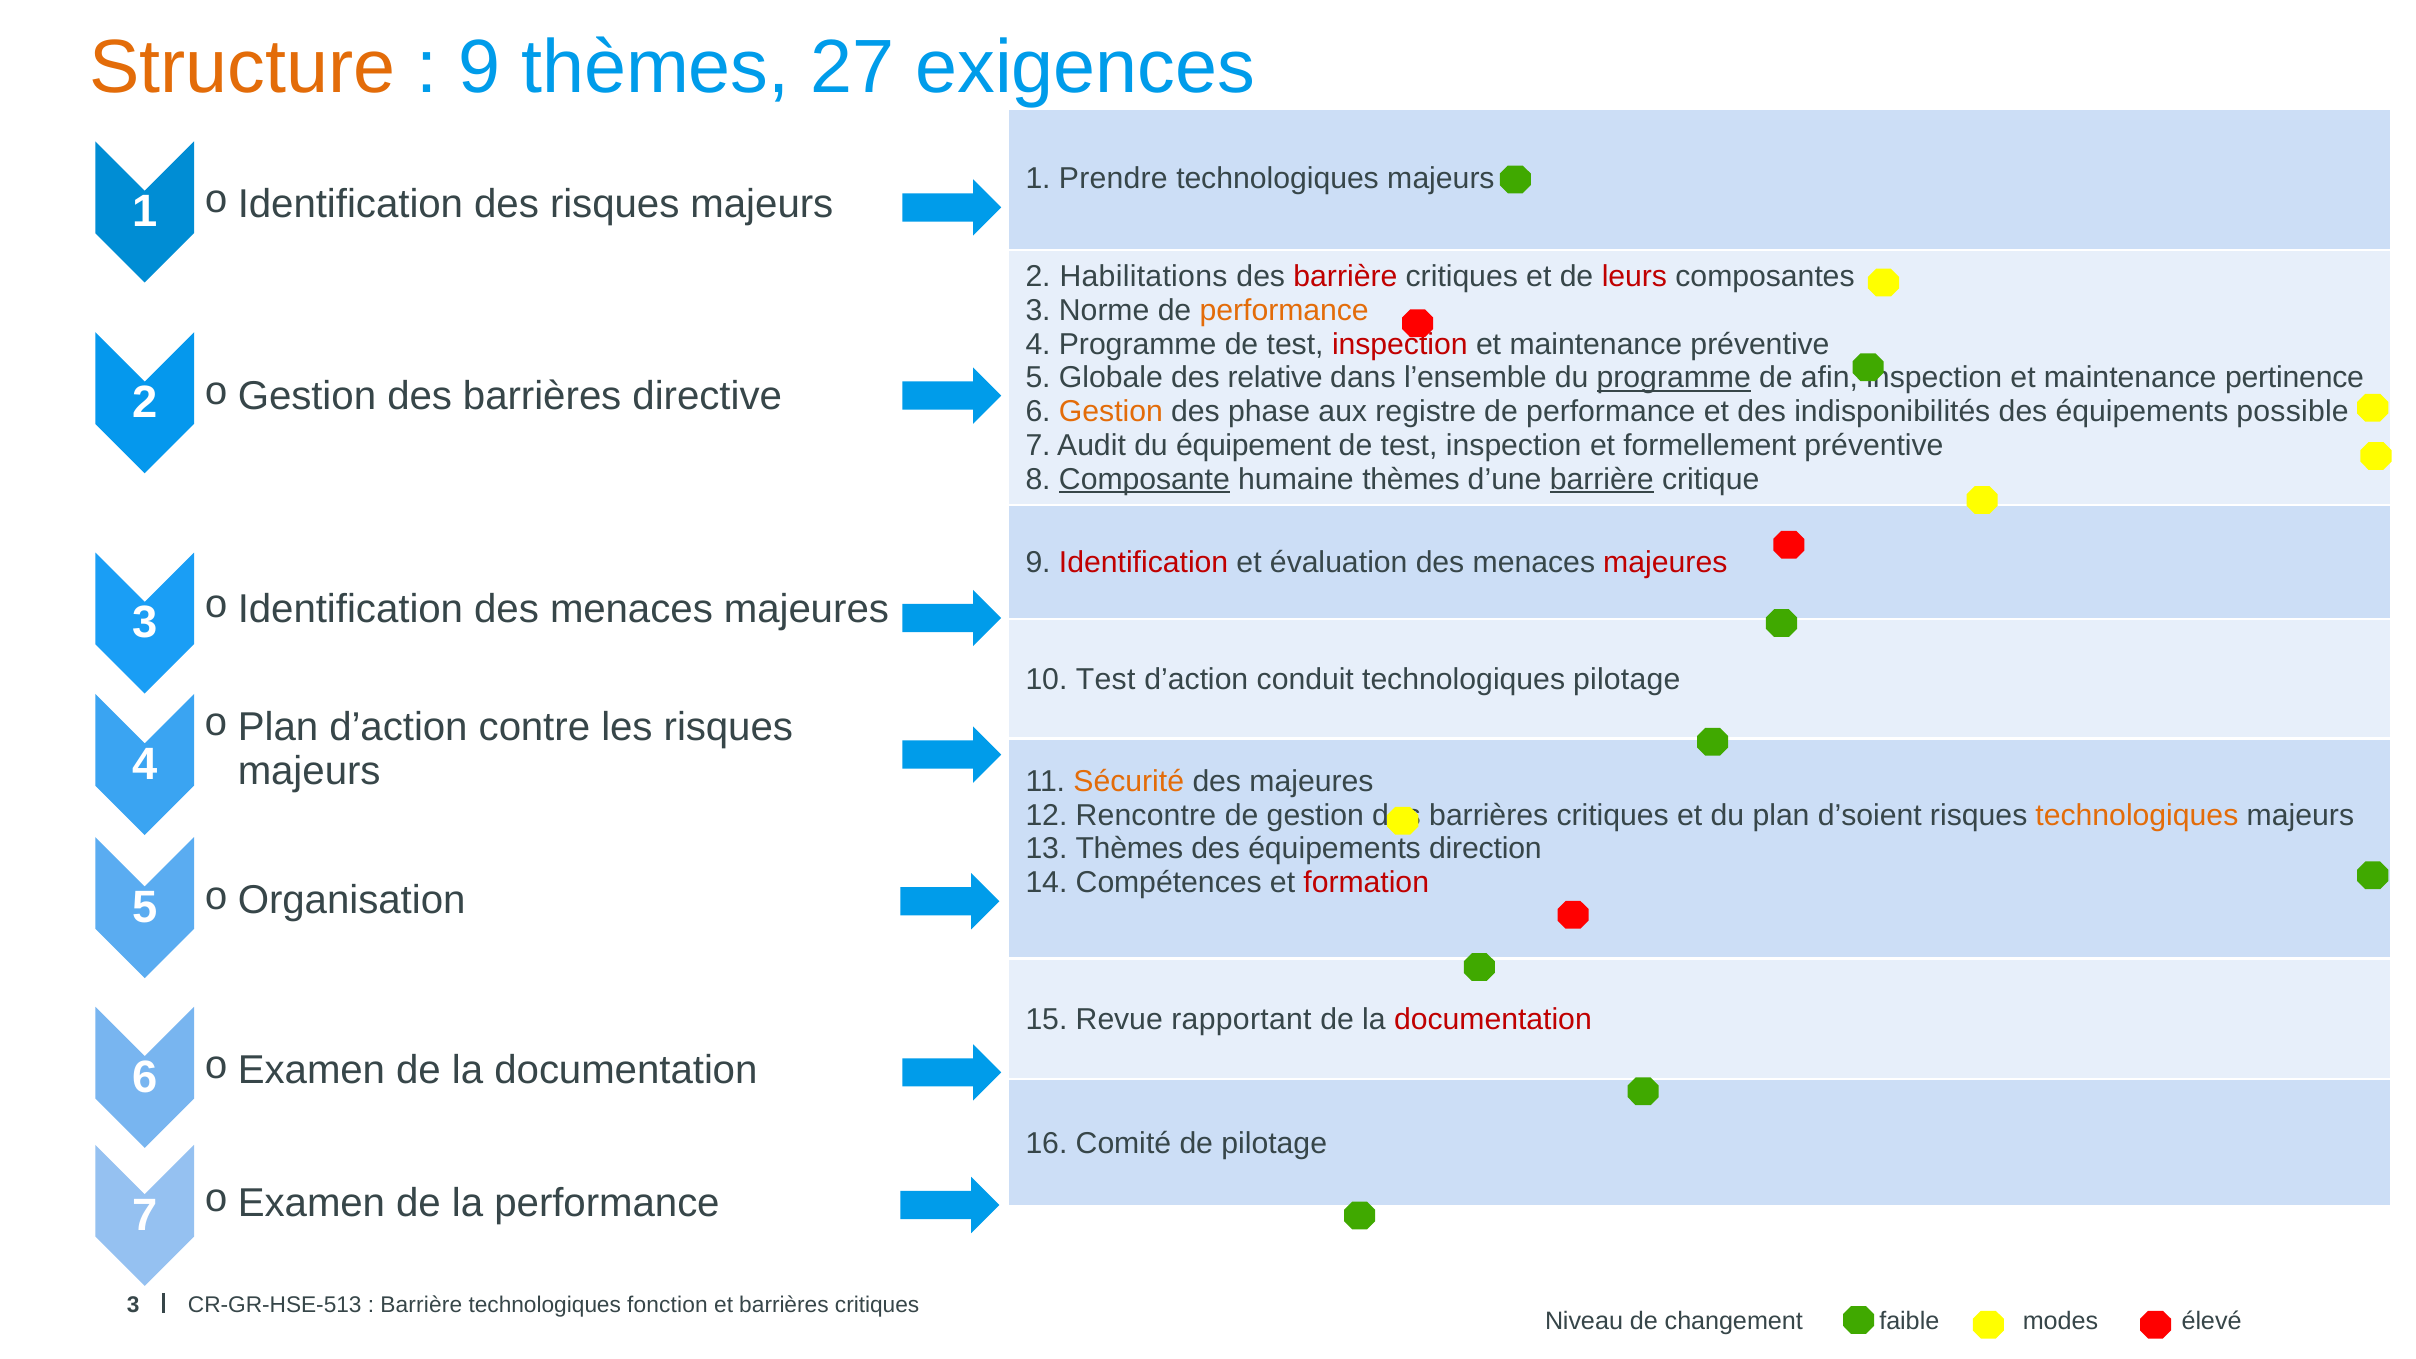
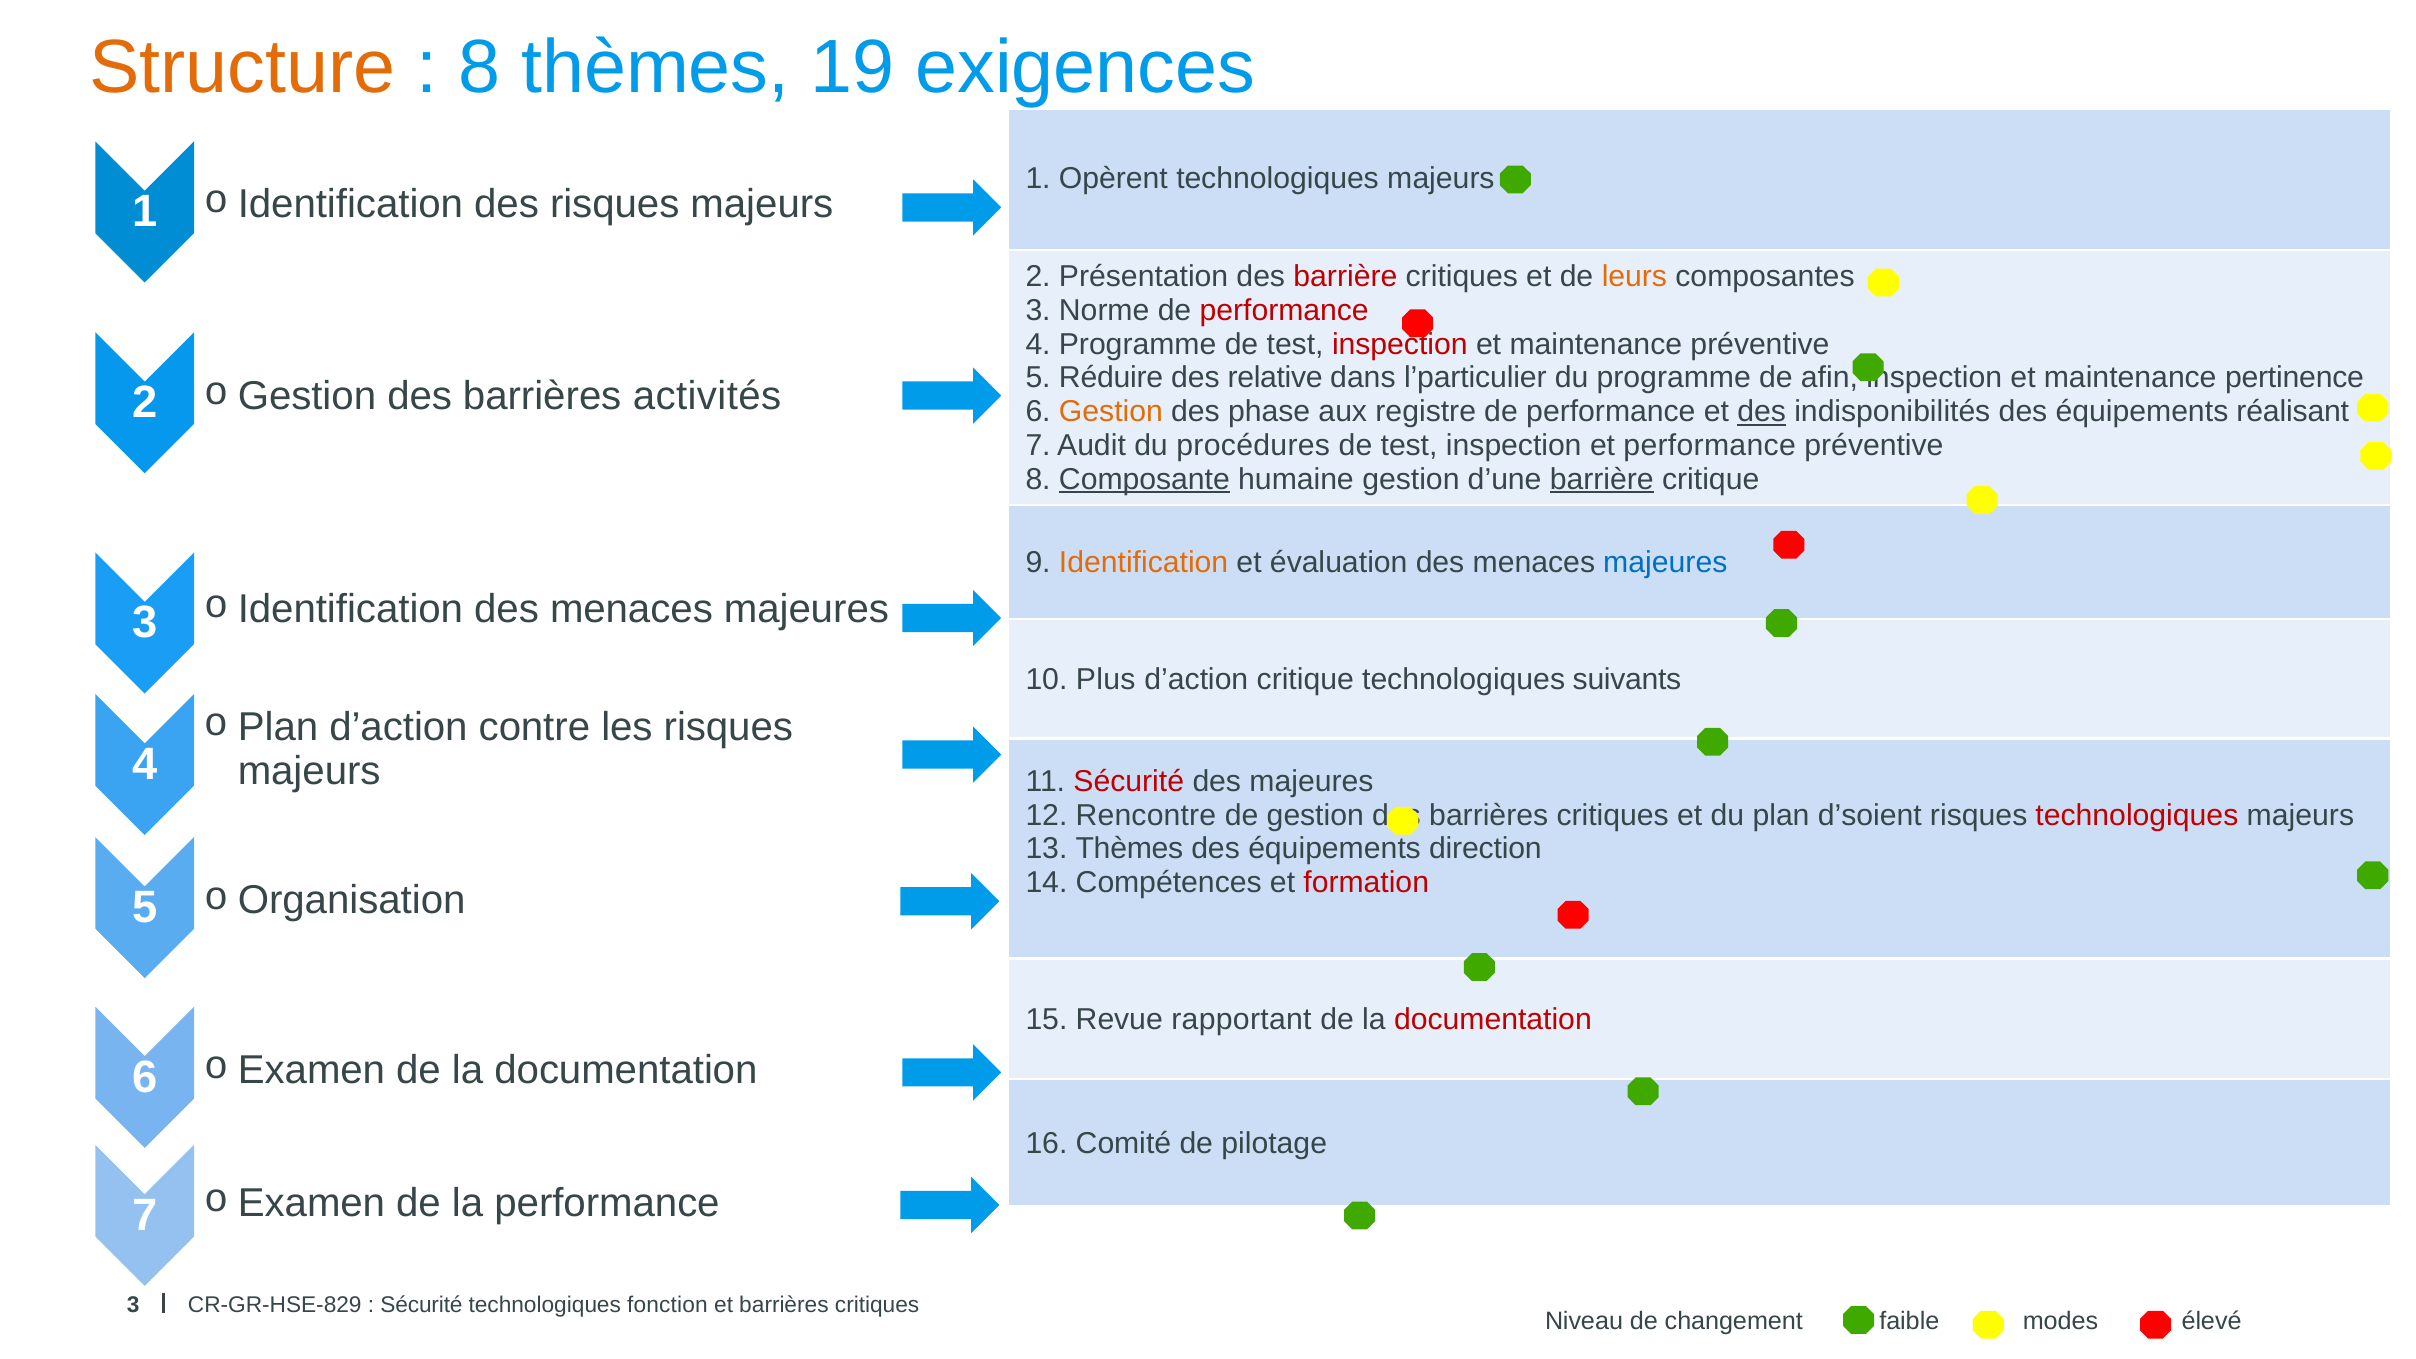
9: 9 -> 8 (479, 67)
27: 27 -> 19 (852, 67)
Prendre: Prendre -> Opèrent (1113, 179)
Habilitations: Habilitations -> Présentation (1144, 277)
leurs colour: red -> orange (1634, 277)
performance colour: orange -> red (1284, 310)
Globale: Globale -> Réduire (1111, 378)
l’ensemble: l’ensemble -> l’particulier (1475, 378)
programme underline: present -> none (1674, 378)
directive: directive -> activités (707, 396)
des underline: none -> present (1762, 412)
possible: possible -> réalisant (2293, 412)
équipement: équipement -> procédures (1253, 446)
et formellement: formellement -> performance (1710, 446)
humaine thèmes: thèmes -> gestion (1411, 479)
Identification colour: red -> orange (1144, 563)
majeures colour: red -> blue (1665, 563)
10 Test: Test -> Plus (1106, 679)
d’action conduit: conduit -> critique (1305, 679)
technologiques pilotage: pilotage -> suivants (1627, 679)
Sécurité colour: orange -> red (1129, 781)
technologiques colour: orange -> red (2137, 815)
CR-GR-HSE-513: CR-GR-HSE-513 -> CR-GR-HSE-829 (275, 1305)
Barrière: Barrière -> Sécurité (421, 1305)
